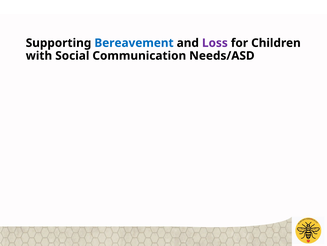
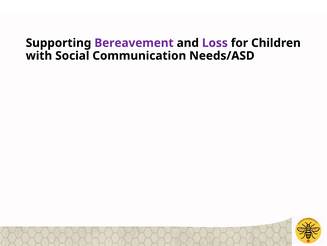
Bereavement colour: blue -> purple (134, 43)
